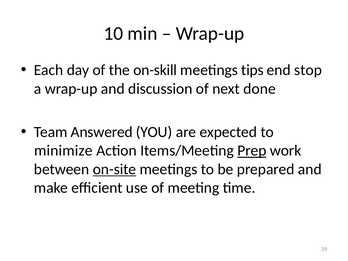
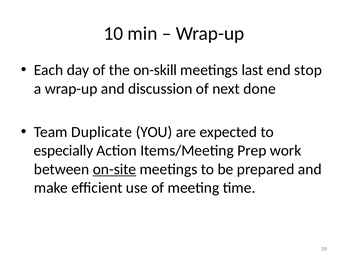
tips: tips -> last (252, 70)
Answered: Answered -> Duplicate (102, 132)
minimize: minimize -> especially (63, 151)
Prep underline: present -> none (252, 151)
